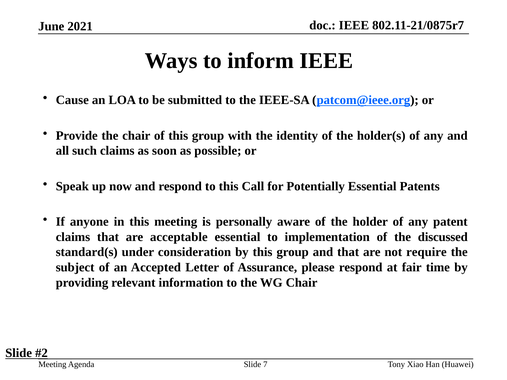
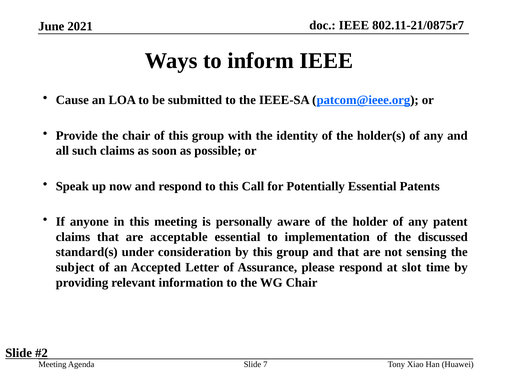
require: require -> sensing (426, 252)
fair: fair -> slot (412, 267)
